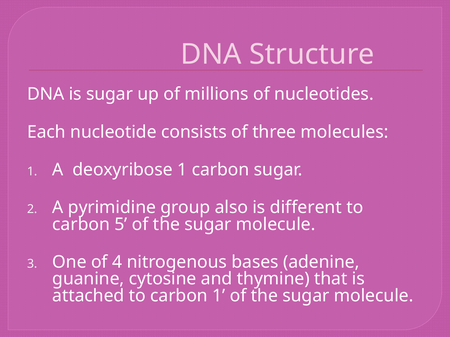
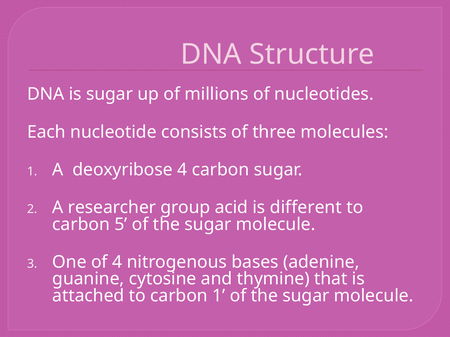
deoxyribose 1: 1 -> 4 (182, 170)
pyrimidine: pyrimidine -> researcher (112, 208)
also: also -> acid (231, 208)
